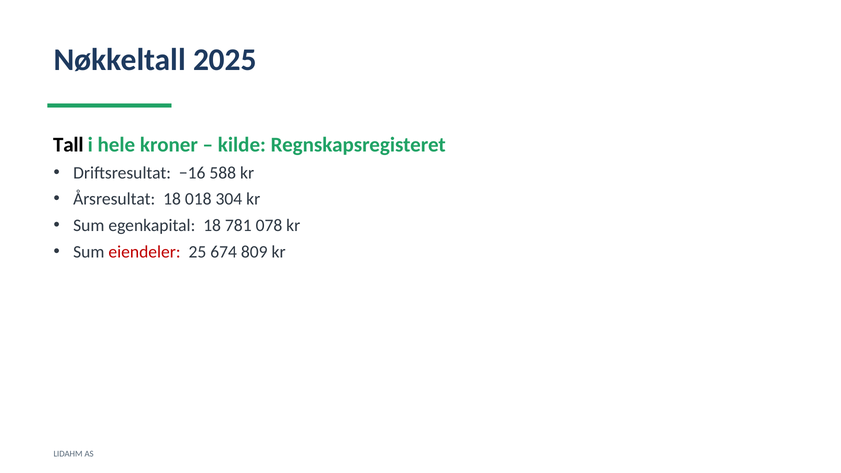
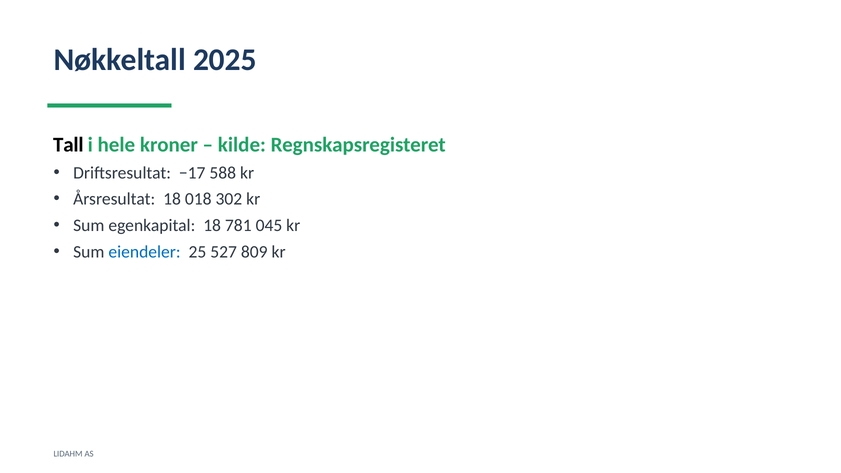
−16: −16 -> −17 (192, 173)
304: 304 -> 302 (229, 199)
078: 078 -> 045 (269, 226)
eiendeler colour: red -> blue (145, 252)
674: 674 -> 527 (224, 252)
